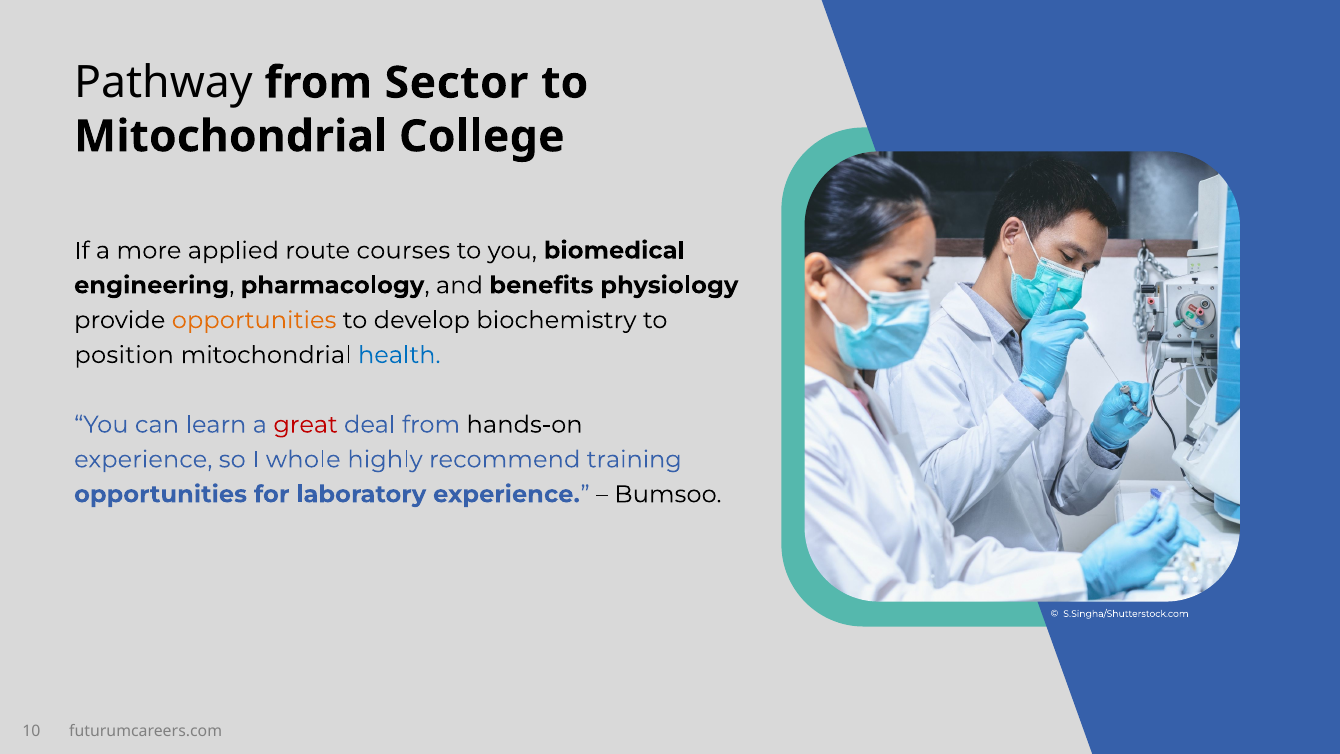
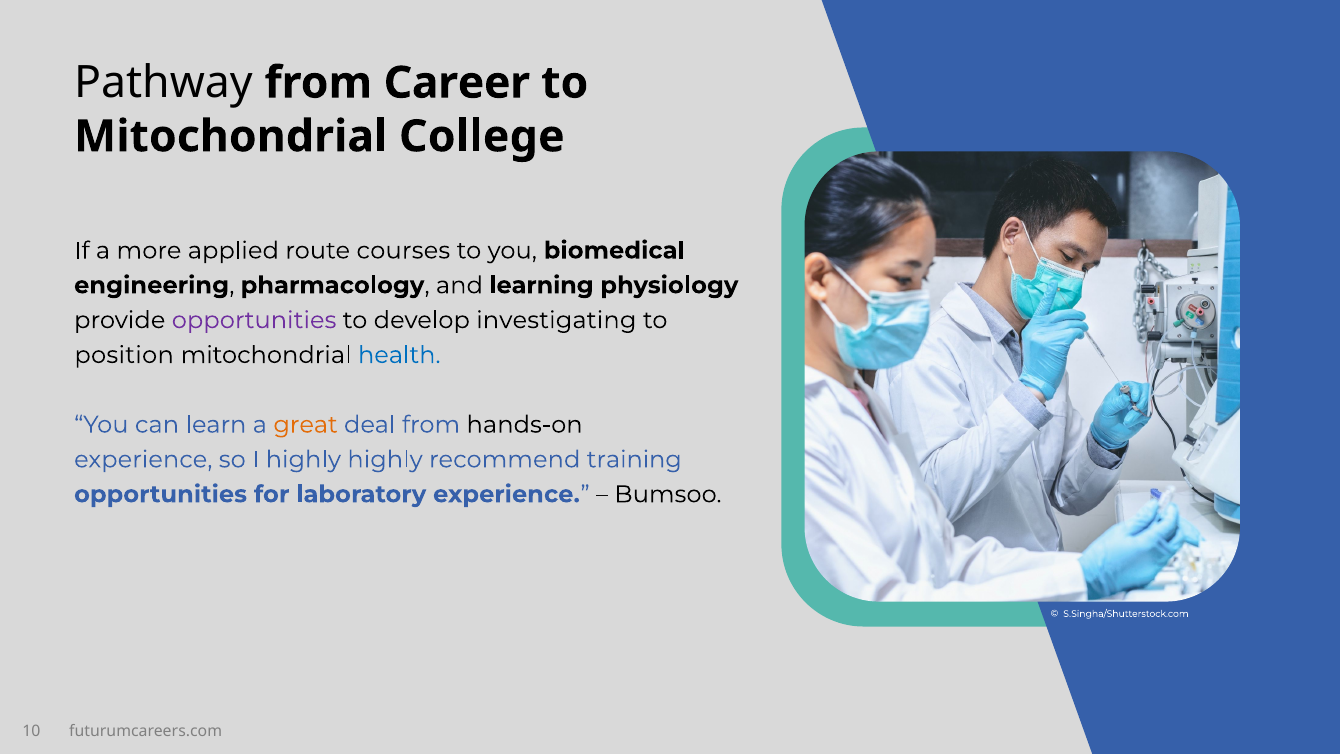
Sector: Sector -> Career (457, 83)
benefits: benefits -> learning (541, 285)
opportunities colour: orange -> purple (254, 320)
biochemistry: biochemistry -> investigating (556, 320)
great colour: red -> orange (306, 425)
I whole: whole -> highly (303, 459)
